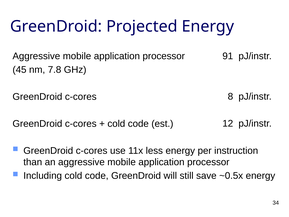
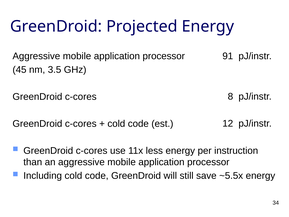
7.8: 7.8 -> 3.5 (55, 70)
~0.5x: ~0.5x -> ~5.5x (231, 175)
